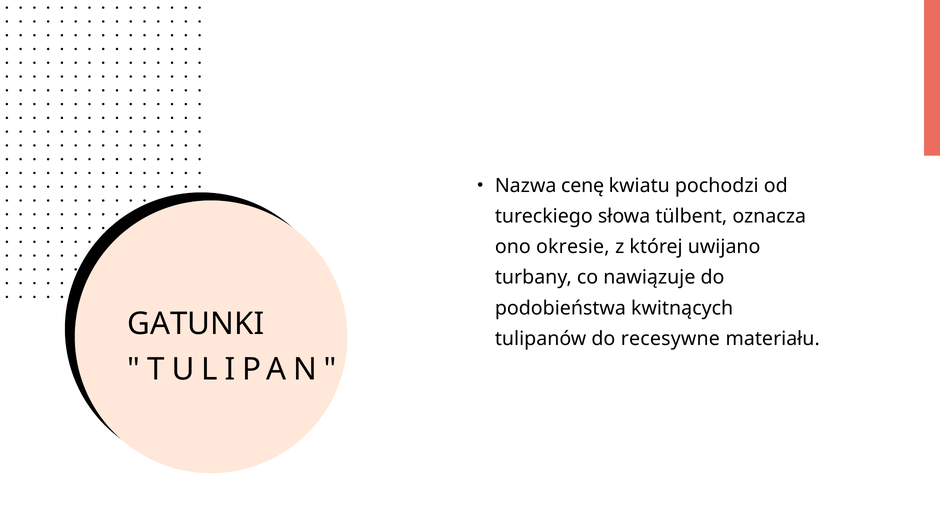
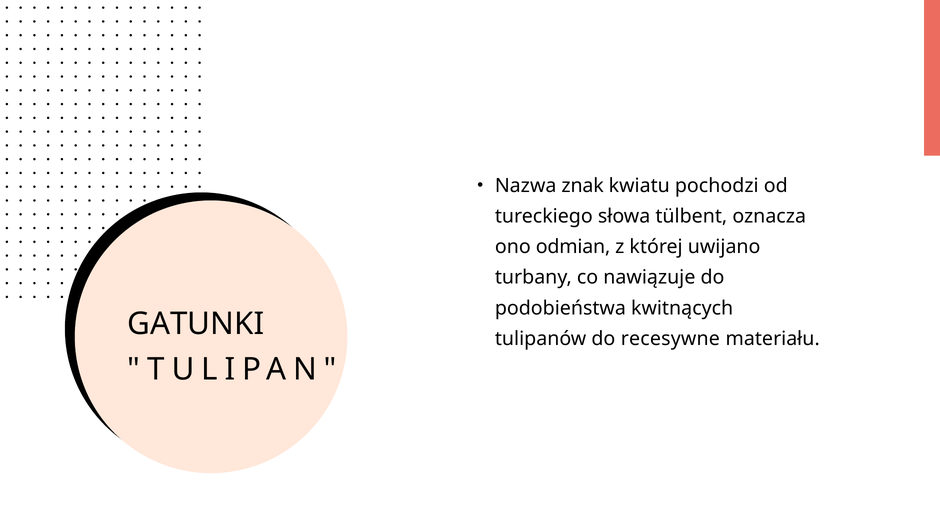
cenę: cenę -> znak (583, 186)
okresie: okresie -> odmian (573, 247)
